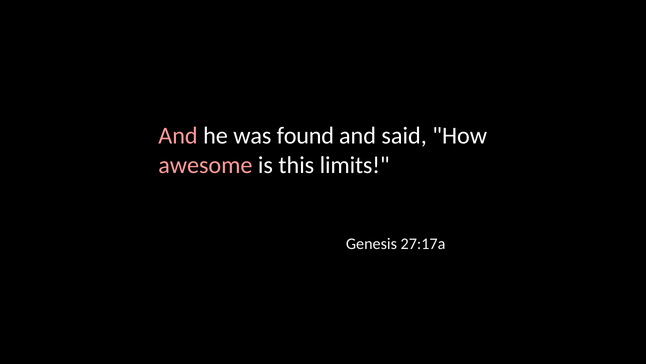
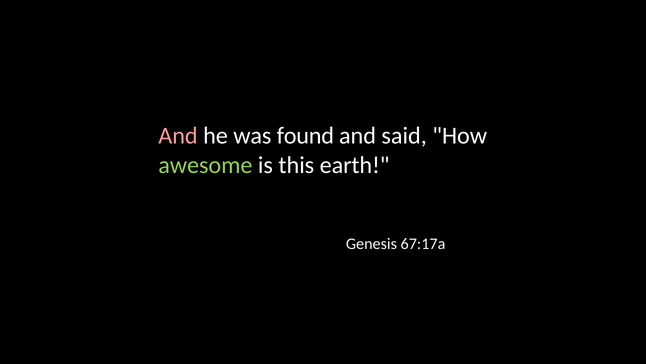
awesome colour: pink -> light green (205, 165)
limits: limits -> earth (355, 165)
27:17a: 27:17a -> 67:17a (423, 243)
